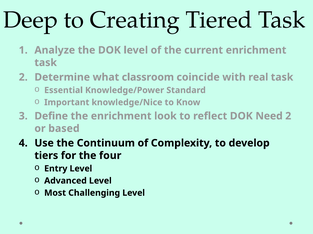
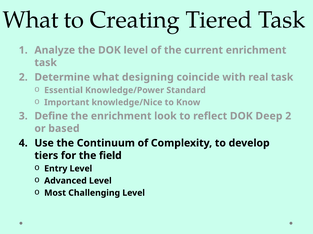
Deep: Deep -> What (31, 20)
classroom: classroom -> designing (148, 77)
Need: Need -> Deep (269, 116)
four: four -> field (110, 156)
